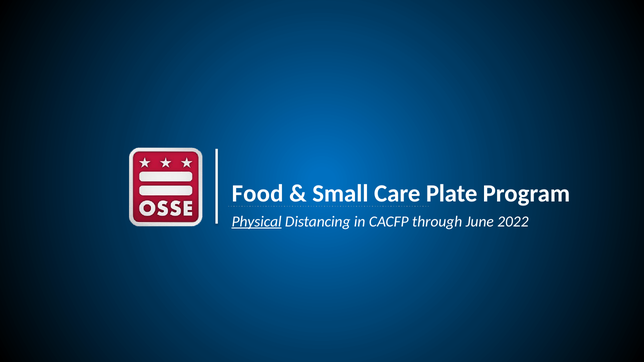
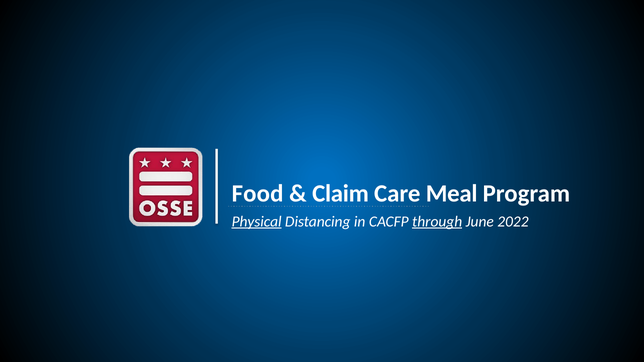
Small: Small -> Claim (340, 194)
Plate: Plate -> Meal (452, 194)
through underline: none -> present (437, 222)
